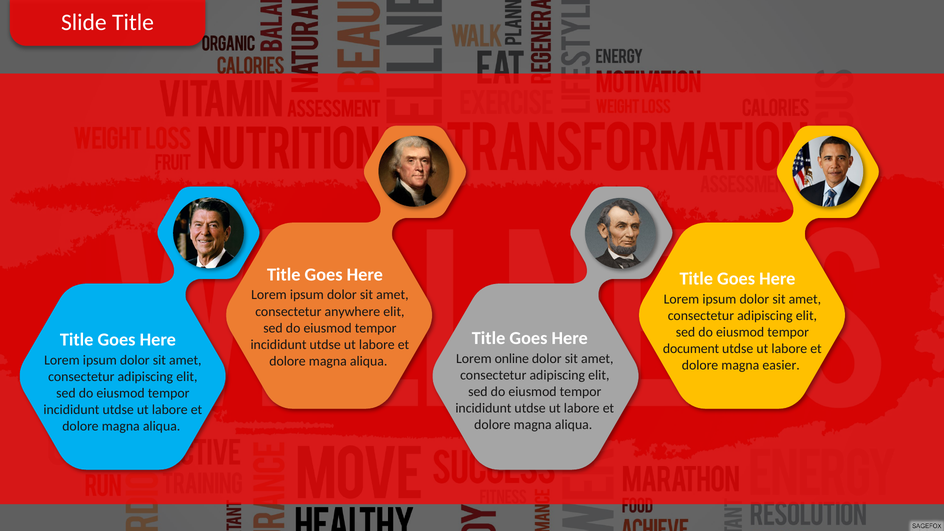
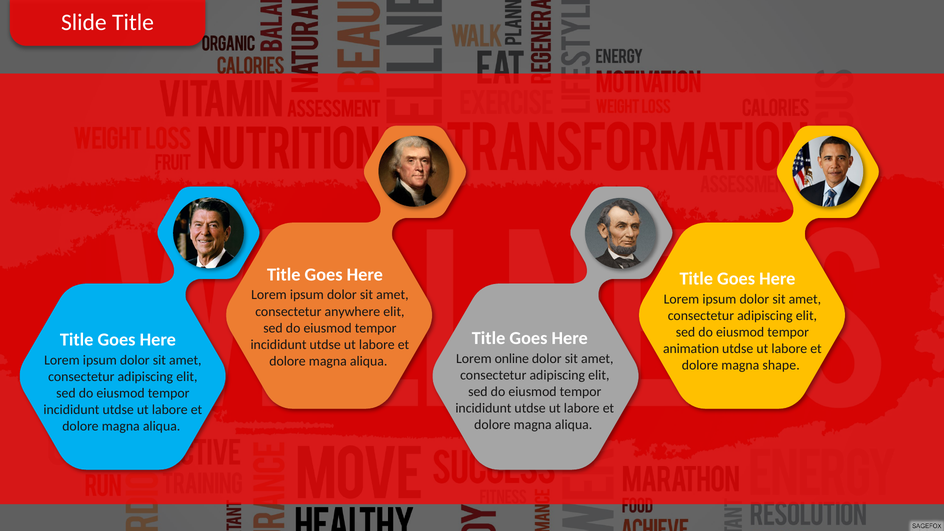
document: document -> animation (691, 349)
easier: easier -> shape (781, 365)
